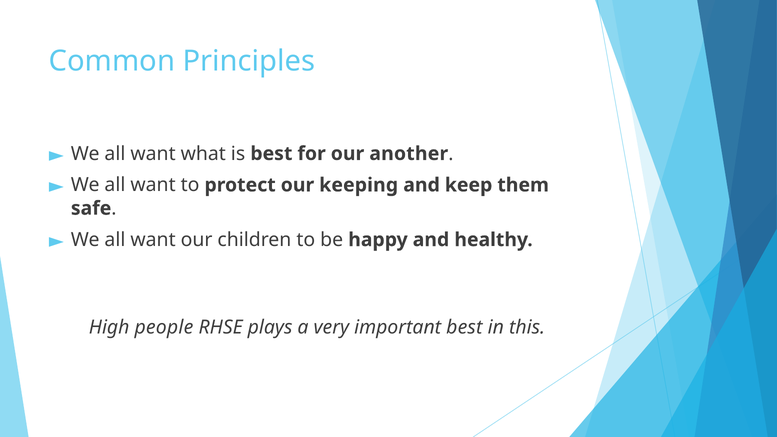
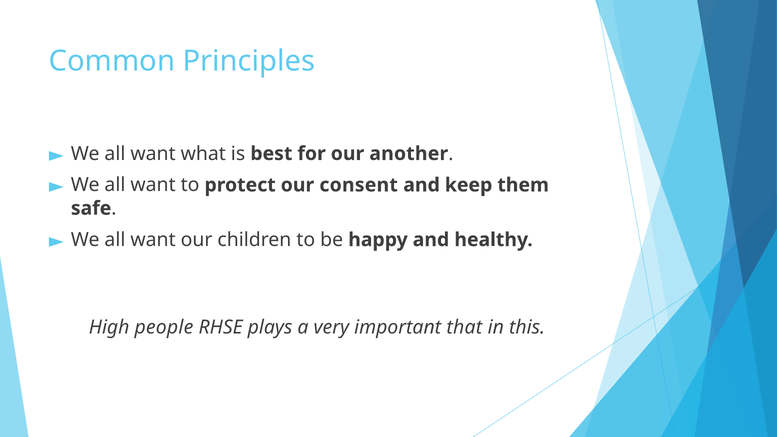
keeping: keeping -> consent (359, 185)
important best: best -> that (464, 327)
